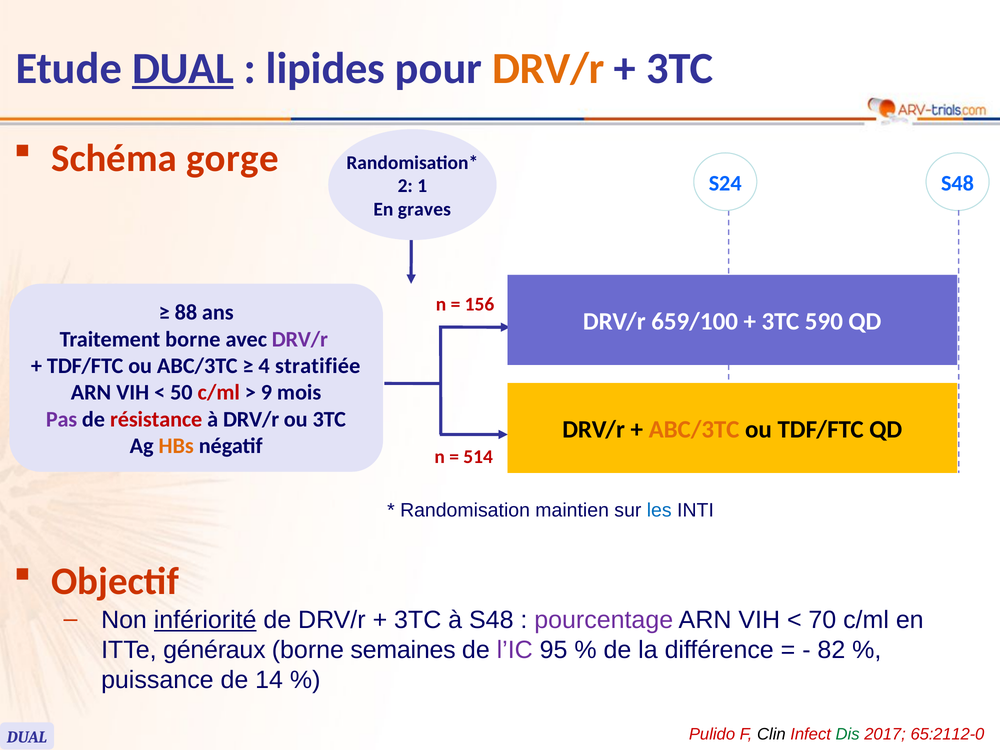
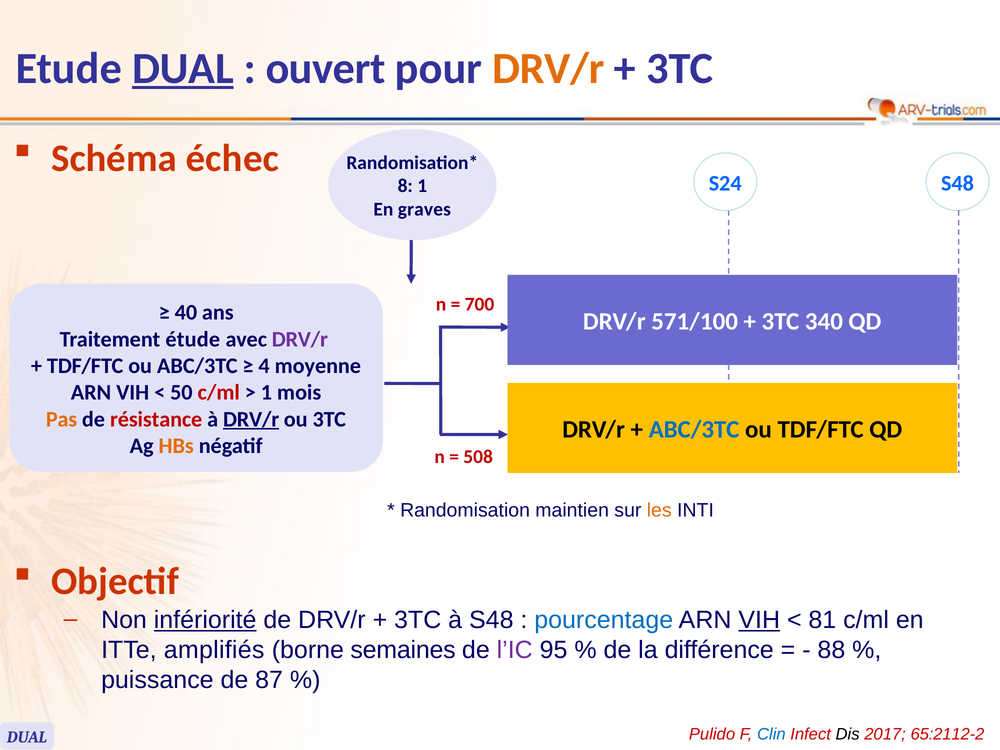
lipides: lipides -> ouvert (326, 68)
gorge: gorge -> échec (232, 158)
2: 2 -> 8 (405, 186)
156: 156 -> 700 (479, 304)
88: 88 -> 40 (186, 313)
659/100: 659/100 -> 571/100 (695, 322)
590: 590 -> 340 (824, 322)
Traitement borne: borne -> étude (193, 339)
stratifiée: stratifiée -> moyenne (318, 366)
9: 9 -> 1 (266, 393)
Pas colour: purple -> orange (62, 419)
DRV/r underline: none -> present (251, 419)
ABC/3TC colour: orange -> blue (694, 430)
514: 514 -> 508 (478, 457)
les colour: blue -> orange (659, 510)
pourcentage colour: purple -> blue (604, 620)
VIH underline: none -> present (759, 620)
70: 70 -> 81 (822, 620)
généraux: généraux -> amplifiés (214, 650)
82: 82 -> 88 (831, 650)
14: 14 -> 87 (269, 680)
Clin colour: black -> blue (771, 734)
Dis colour: green -> black (848, 734)
65:2112-0: 65:2112-0 -> 65:2112-2 (947, 734)
